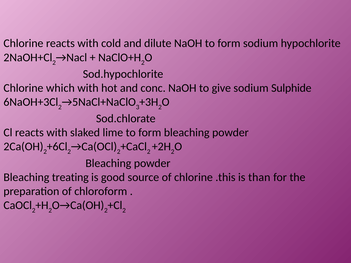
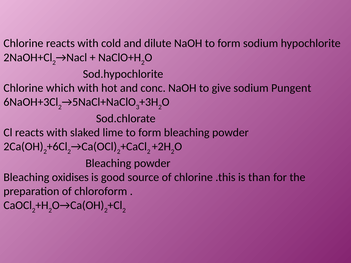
Sulphide: Sulphide -> Pungent (291, 88)
treating: treating -> oxidises (70, 177)
